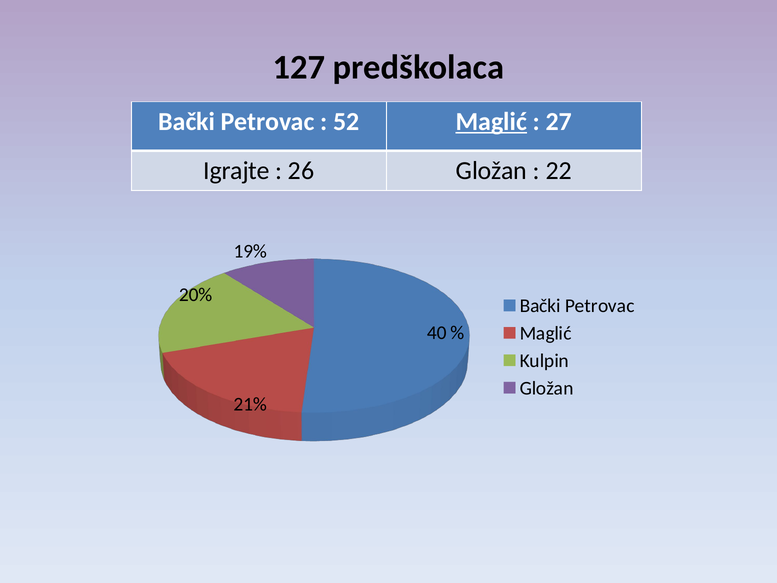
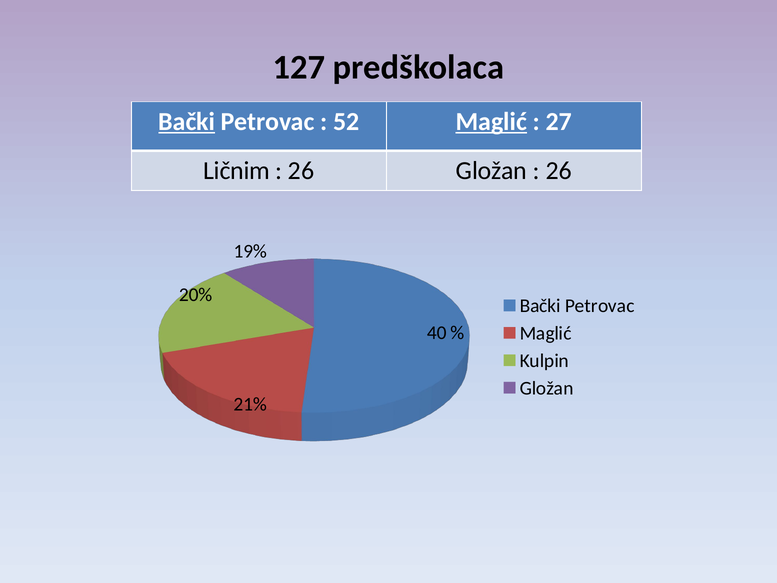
Bački underline: none -> present (187, 122)
Igrajte: Igrajte -> Ličnim (237, 171)
22: 22 -> 26 (559, 171)
